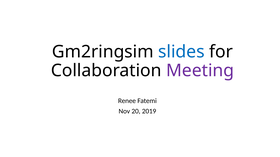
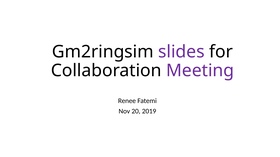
slides colour: blue -> purple (181, 52)
